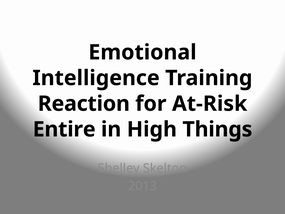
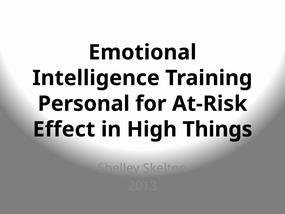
Reaction: Reaction -> Personal (84, 104)
Entire: Entire -> Effect (64, 129)
